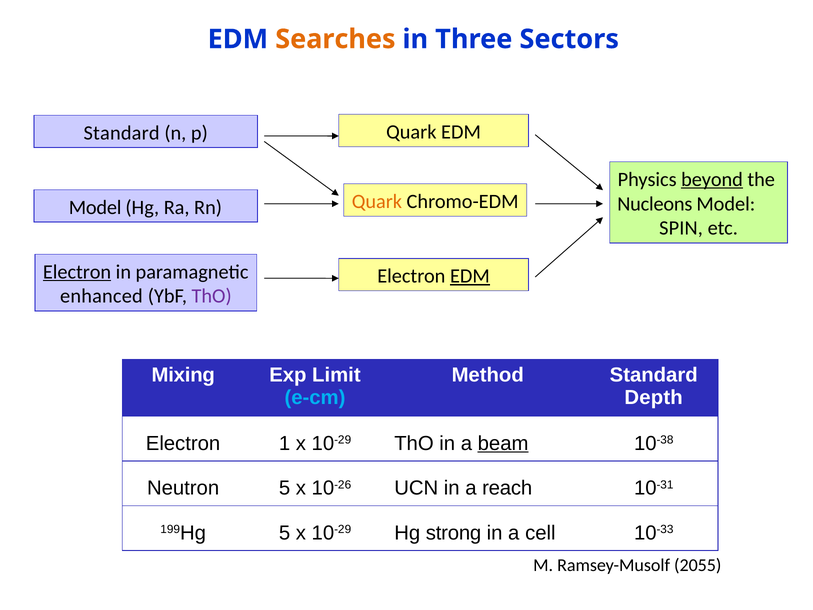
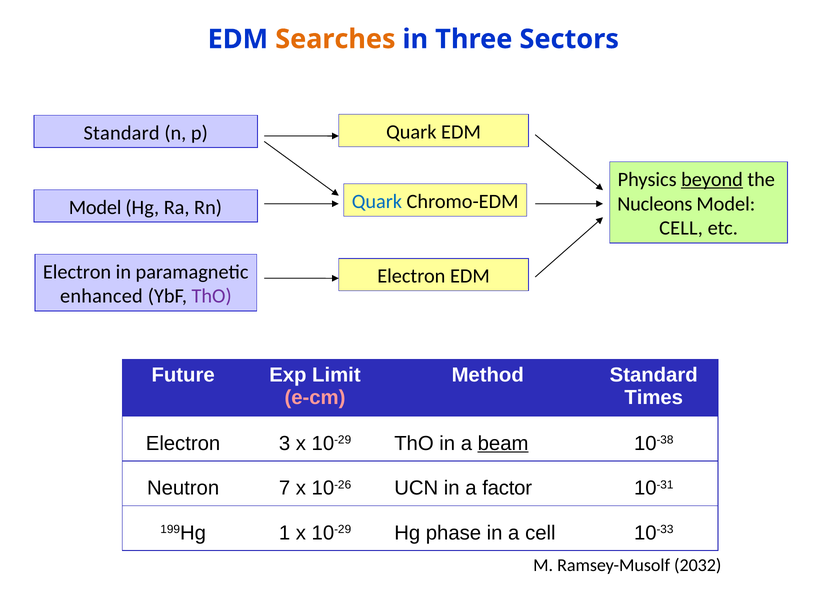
Quark colour: orange -> blue (377, 201)
SPIN: SPIN -> CELL (681, 228)
Electron underline: present -> none (77, 272)
EDM underline: present -> none (470, 276)
Mixing: Mixing -> Future (183, 375)
e-cm colour: light blue -> pink (315, 398)
Depth: Depth -> Times (654, 398)
1: 1 -> 3 (285, 443)
Neutron 5: 5 -> 7 (285, 488)
reach: reach -> factor (507, 488)
199Hg 5: 5 -> 1 (285, 533)
strong: strong -> phase (453, 533)
2055: 2055 -> 2032 (698, 565)
